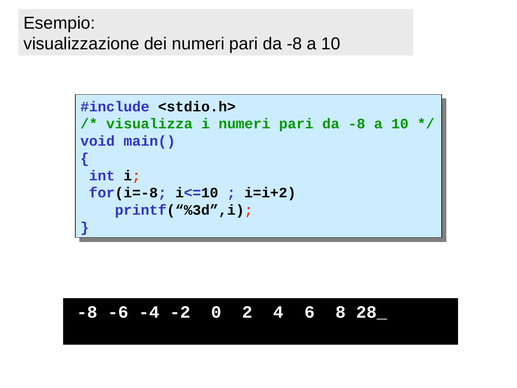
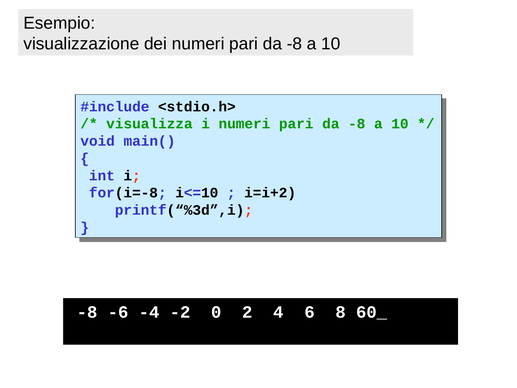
28_: 28_ -> 60_ (372, 312)
